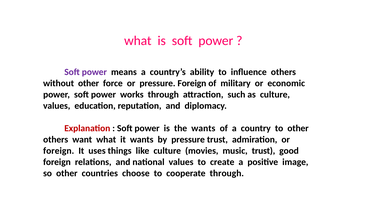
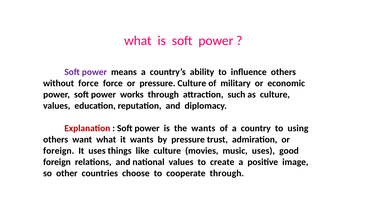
without other: other -> force (88, 83)
pressure Foreign: Foreign -> Culture (192, 83)
to other: other -> using (298, 128)
music trust: trust -> uses (263, 151)
